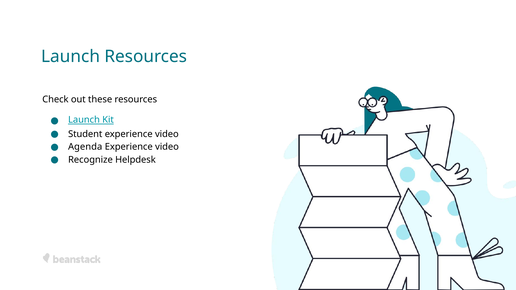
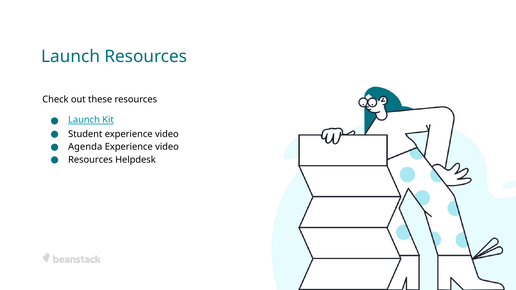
Recognize: Recognize -> Resources (90, 160)
